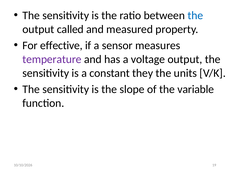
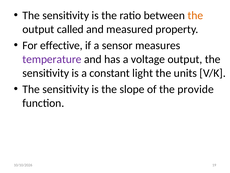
the colour: blue -> orange (195, 15)
they: they -> light (143, 73)
variable: variable -> provide (196, 89)
